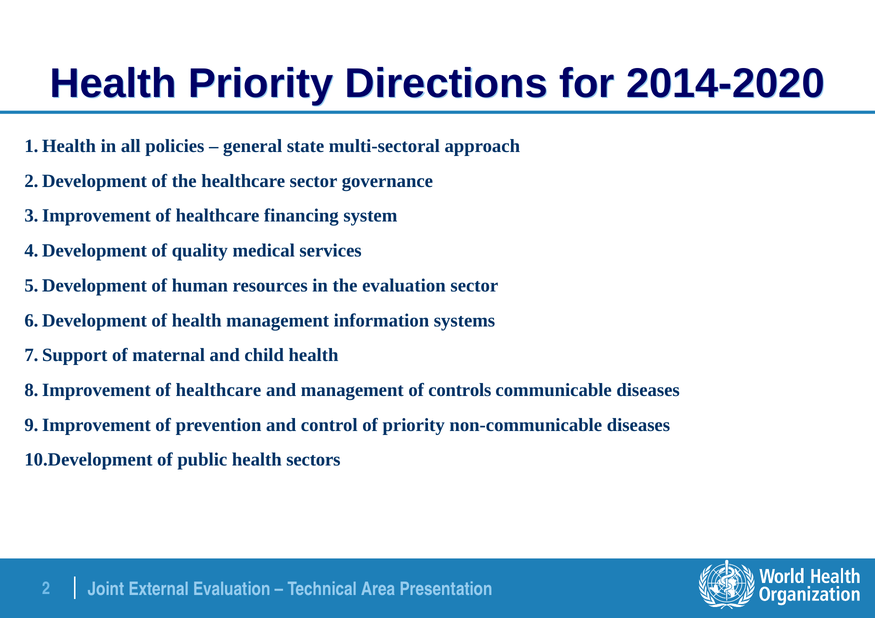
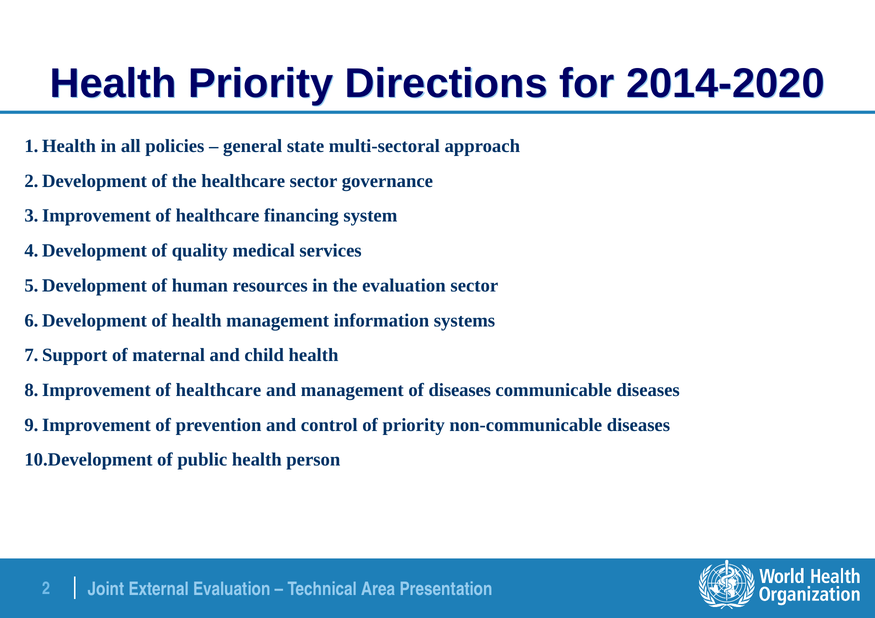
of controls: controls -> diseases (460, 391)
sectors: sectors -> person (313, 460)
